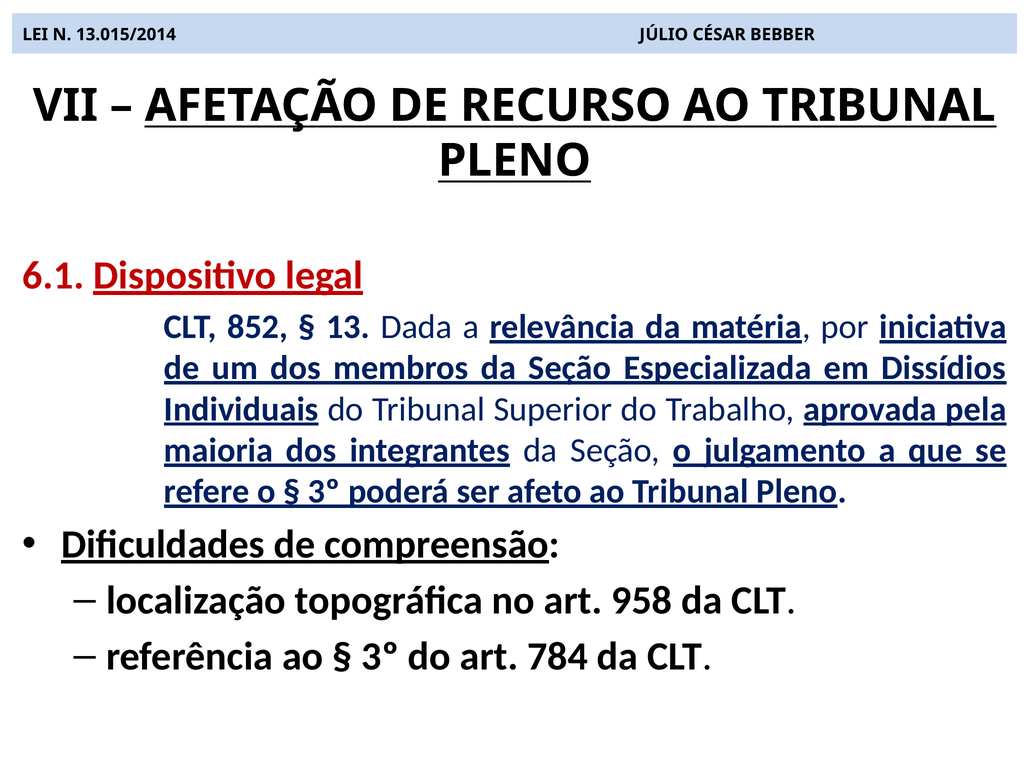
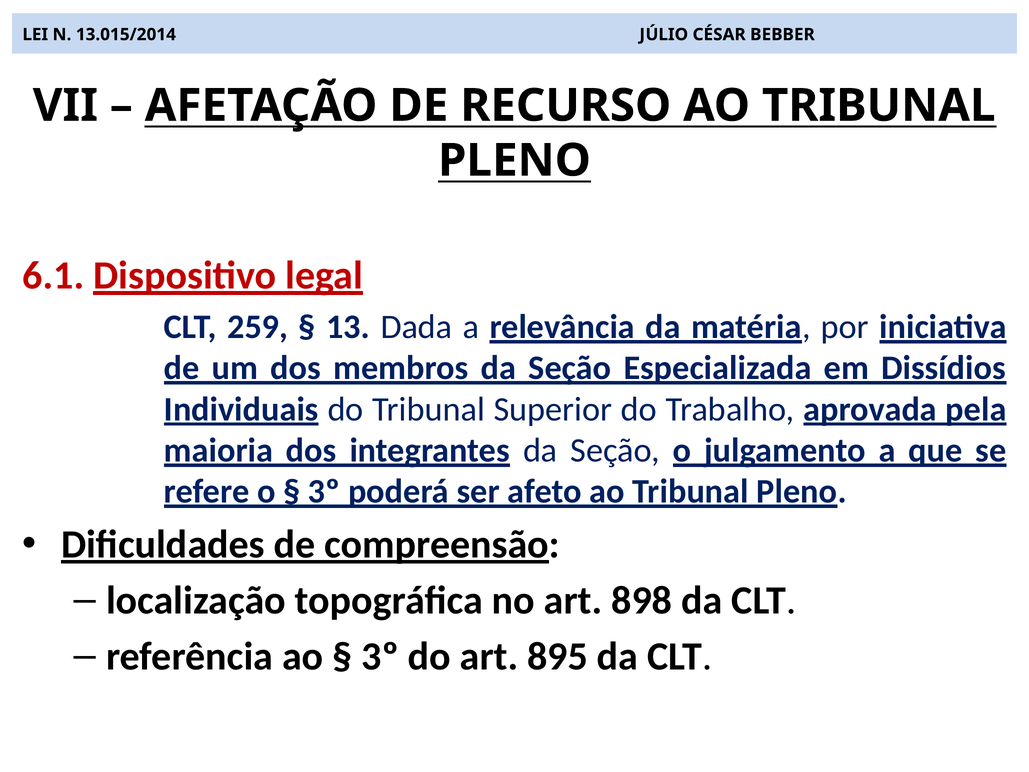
852: 852 -> 259 (258, 327)
958: 958 -> 898 (642, 600)
784: 784 -> 895 (558, 657)
